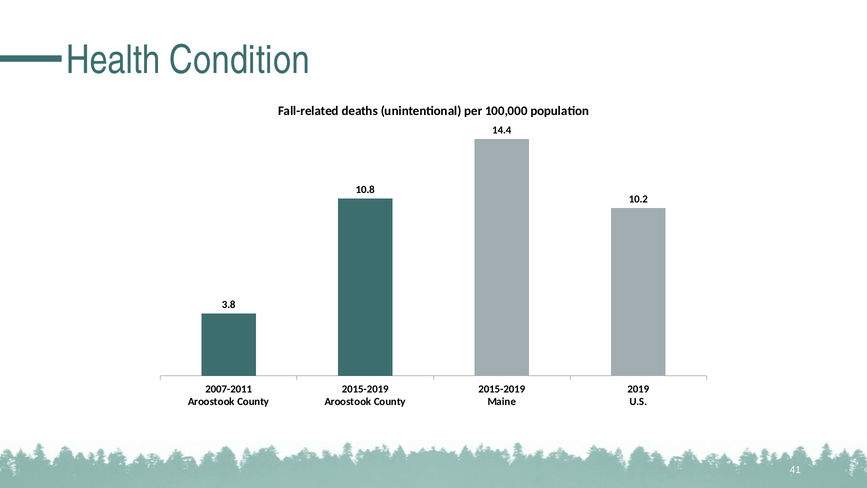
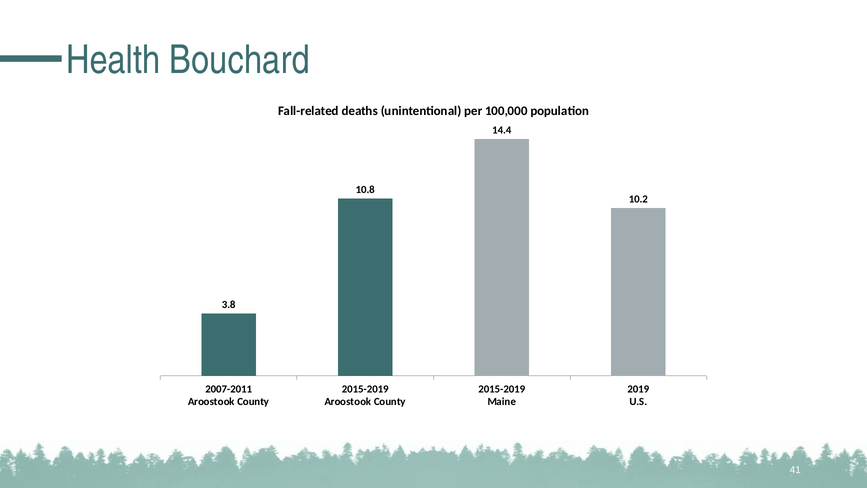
Condition: Condition -> Bouchard (240, 60)
